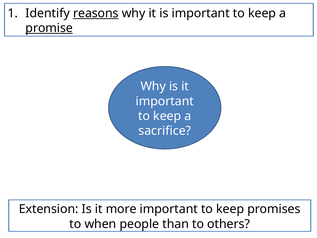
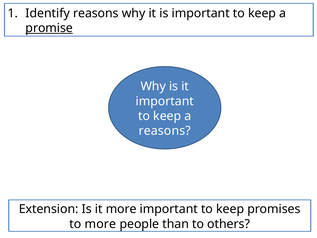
reasons underline: present -> none (96, 13)
sacrifice: sacrifice -> reasons (165, 131)
to when: when -> more (100, 224)
